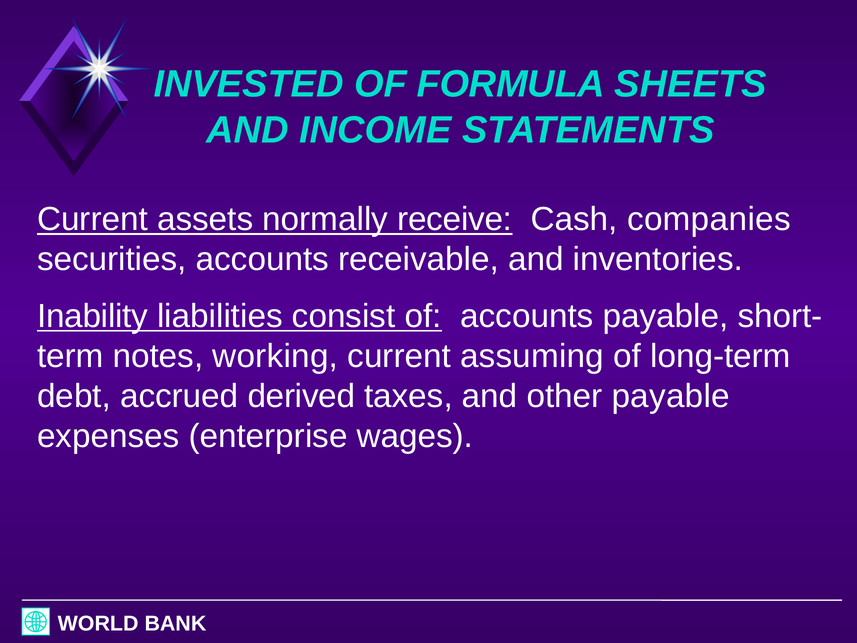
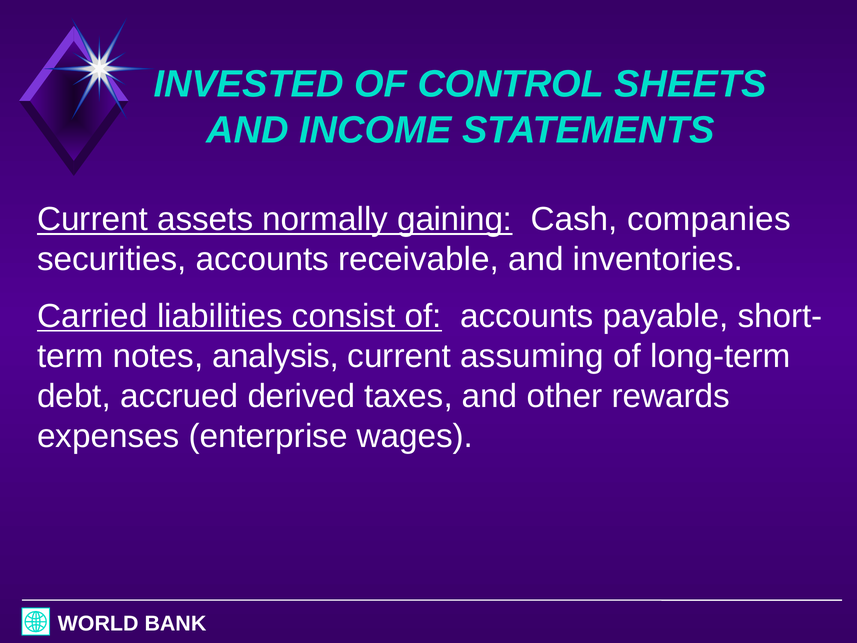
FORMULA: FORMULA -> CONTROL (511, 84)
receive: receive -> gaining (455, 219)
Inability: Inability -> Carried (92, 316)
working: working -> analysis (276, 356)
other payable: payable -> rewards (671, 396)
